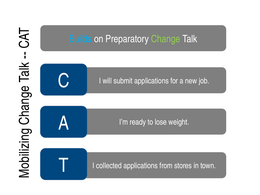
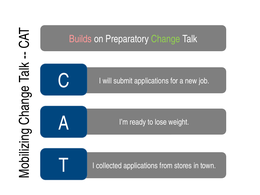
Builds colour: light blue -> pink (80, 39)
